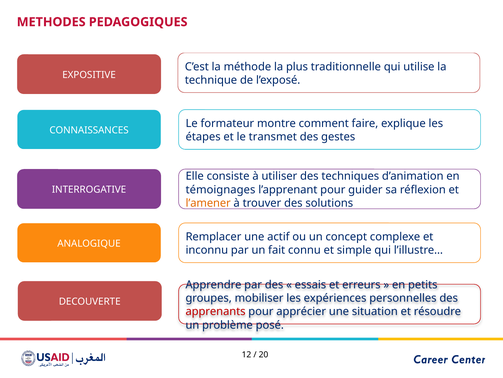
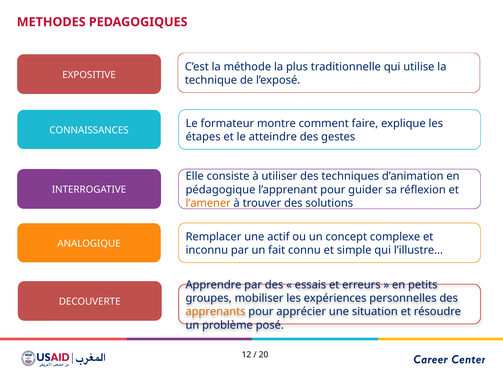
transmet: transmet -> atteindre (273, 137)
témoignages: témoignages -> pédagogique (221, 189)
apprenants colour: red -> orange (216, 311)
